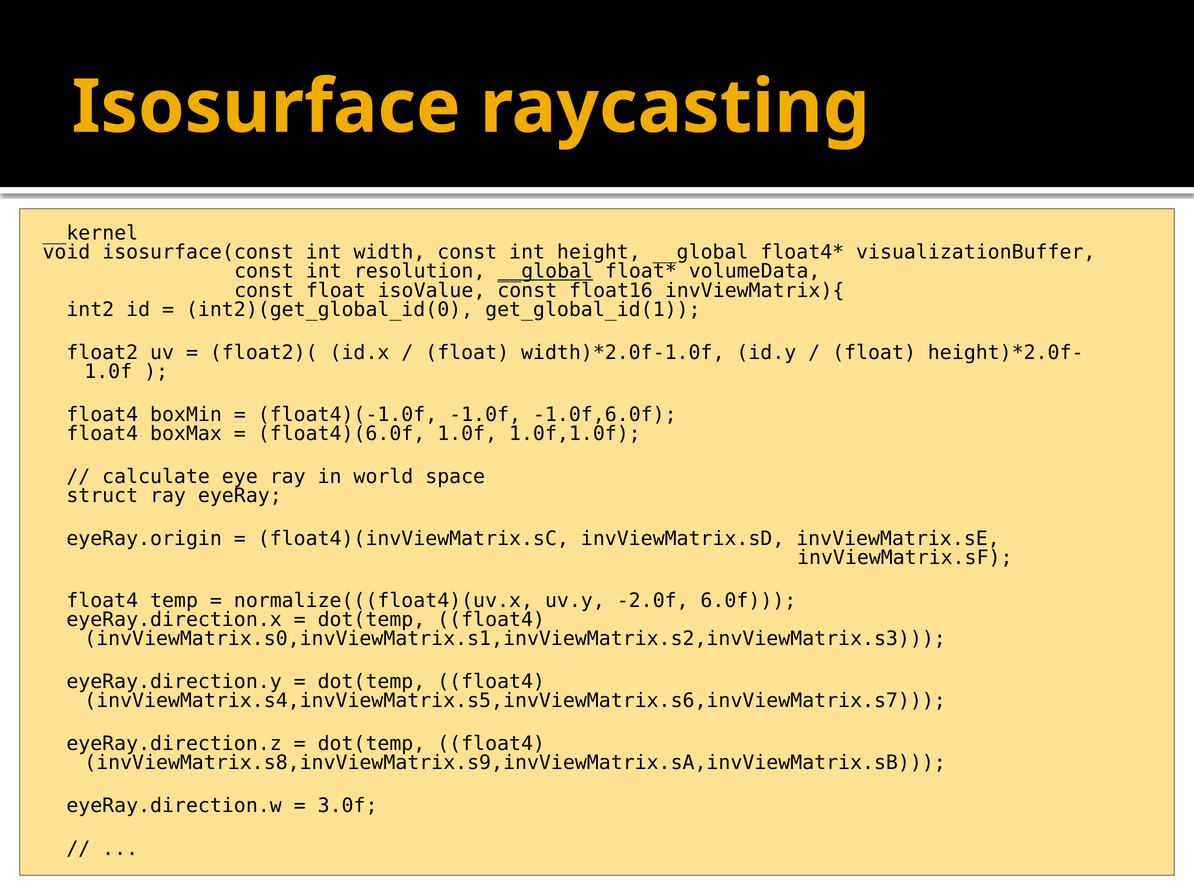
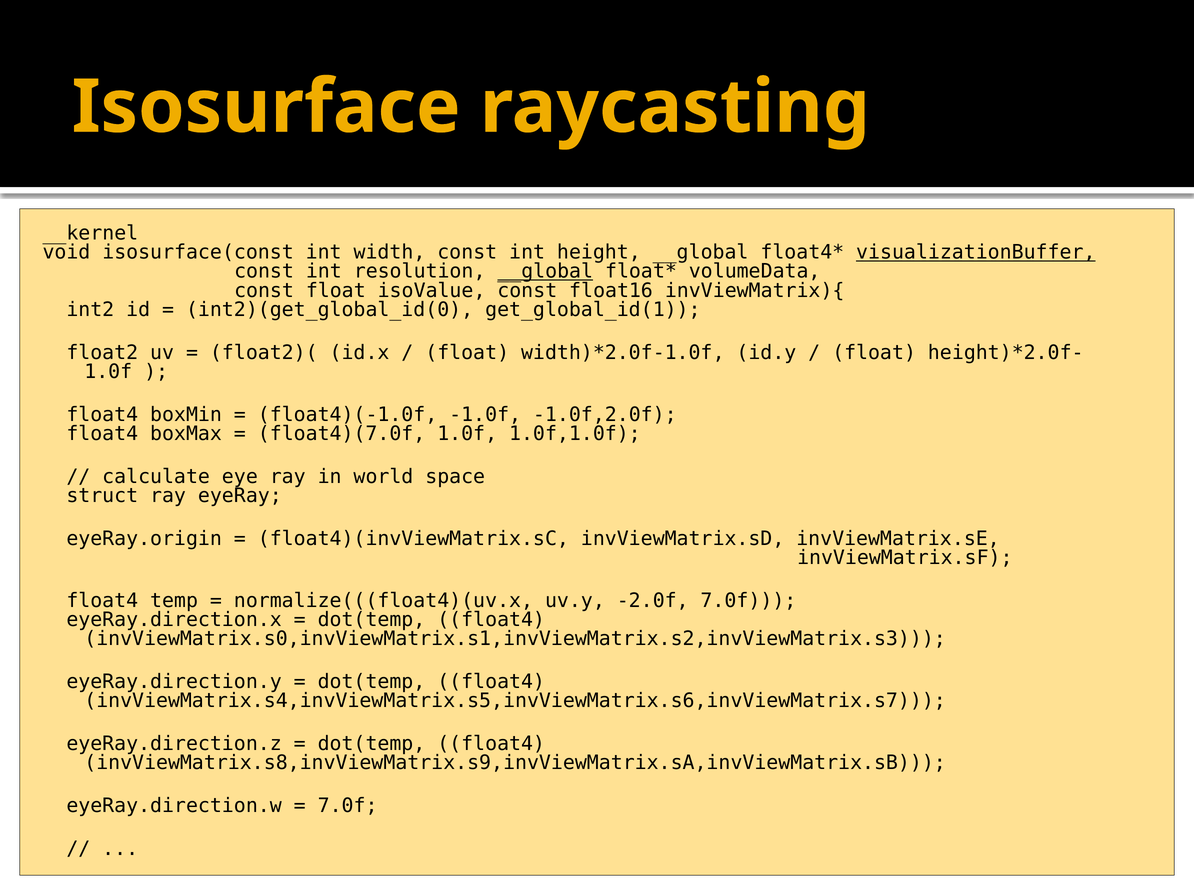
visualizationBuffer underline: none -> present (976, 252)
-1.0f,6.0f: -1.0f,6.0f -> -1.0f,2.0f (605, 415)
float4)(6.0f: float4)(6.0f -> float4)(7.0f (342, 434)
-2.0f 6.0f: 6.0f -> 7.0f (748, 601)
3.0f: 3.0f -> 7.0f (348, 806)
